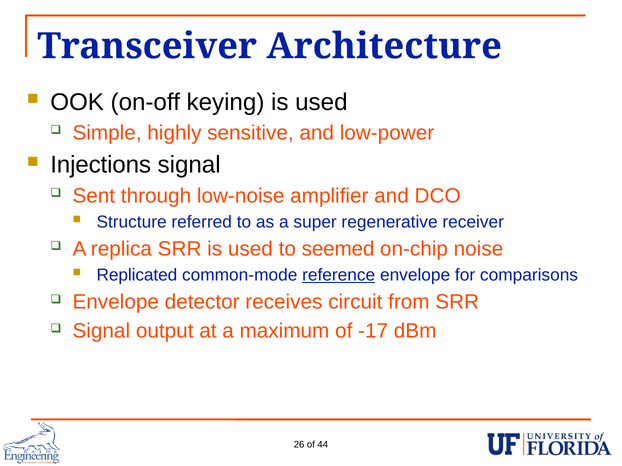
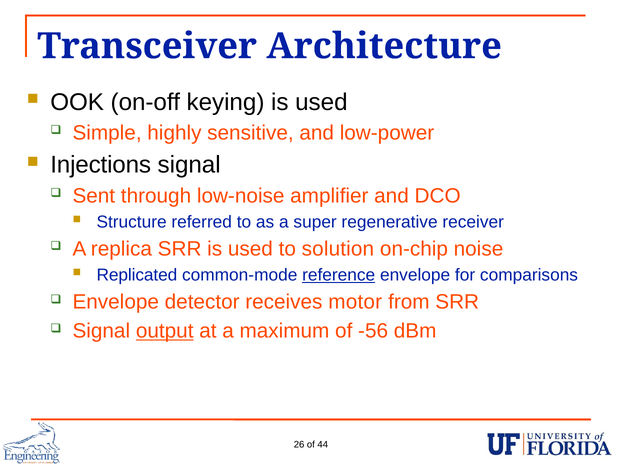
seemed: seemed -> solution (338, 249)
circuit: circuit -> motor (355, 302)
output underline: none -> present (165, 331)
-17: -17 -> -56 (373, 331)
